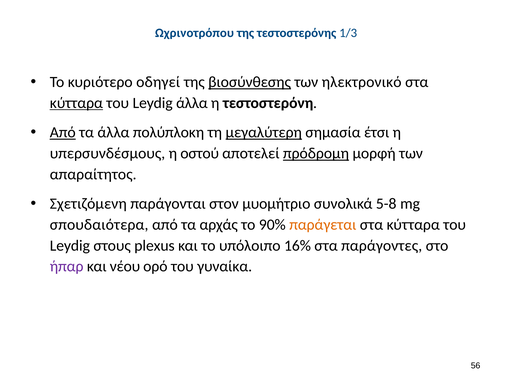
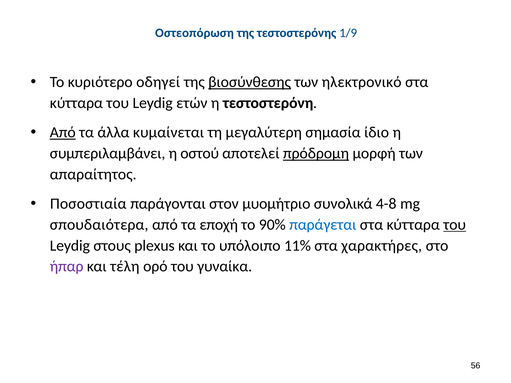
Ωχρινοτρόπου: Ωχρινοτρόπου -> Οστεοπόρωση (194, 33)
1/3: 1/3 -> 1/9 (348, 33)
κύτταρα underline: present -> none (76, 103)
Leydig άλλα: άλλα -> ετών (192, 103)
πολύπλοκη: πολύπλοκη -> κυμαίνεται (168, 132)
μεγαλύτερη underline: present -> none (264, 132)
έτσι: έτσι -> ίδιο (377, 132)
υπερσυνδέσμους: υπερσυνδέσμους -> συμπεριλαμβάνει (108, 153)
Σχετιζόμενη: Σχετιζόμενη -> Ποσοστιαία (88, 204)
5-8: 5-8 -> 4-8 (386, 204)
αρχάς: αρχάς -> εποχή (219, 225)
παράγεται colour: orange -> blue (323, 225)
του underline: none -> present (455, 225)
16%: 16% -> 11% (297, 246)
παράγοντες: παράγοντες -> χαρακτήρες (382, 246)
νέου: νέου -> τέλη (125, 267)
